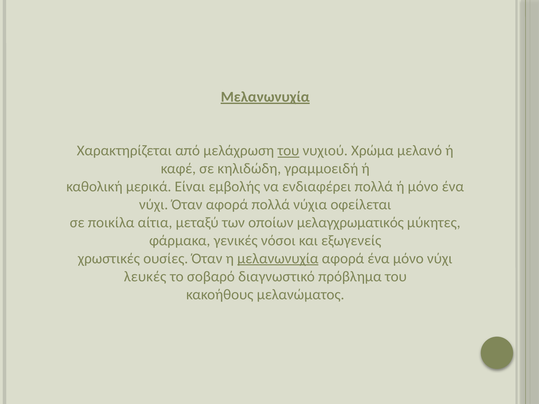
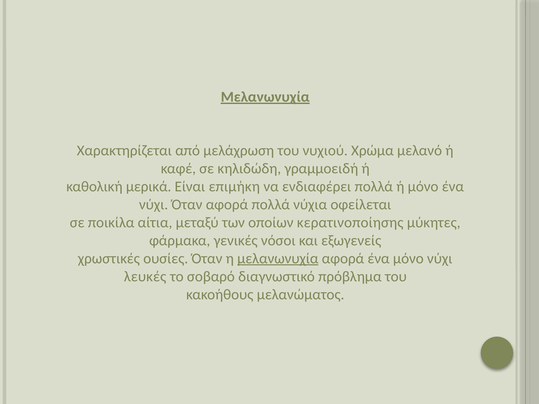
του underline: present -> none (288, 151)
εμβολής: εμβολής -> επιμήκη (234, 187)
μελαγχρωματικός: μελαγχρωματικός -> κερατινοποίησης (350, 223)
